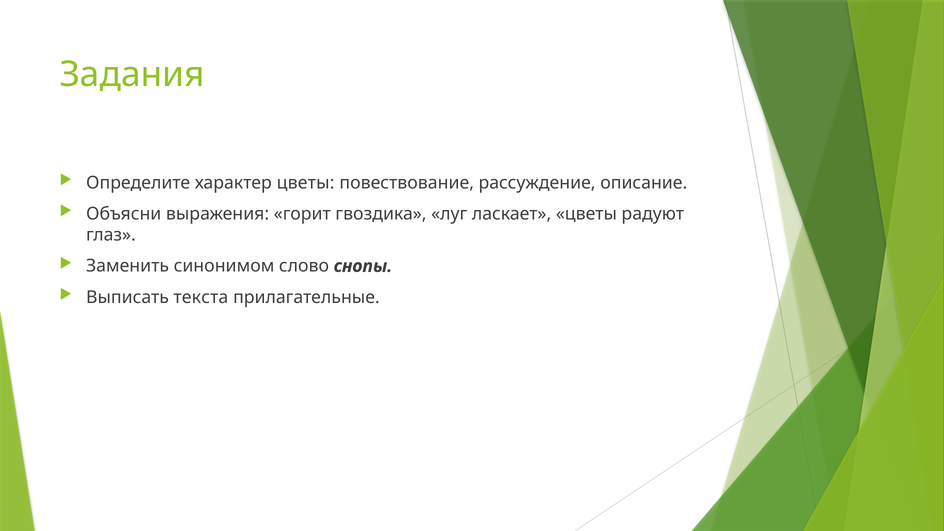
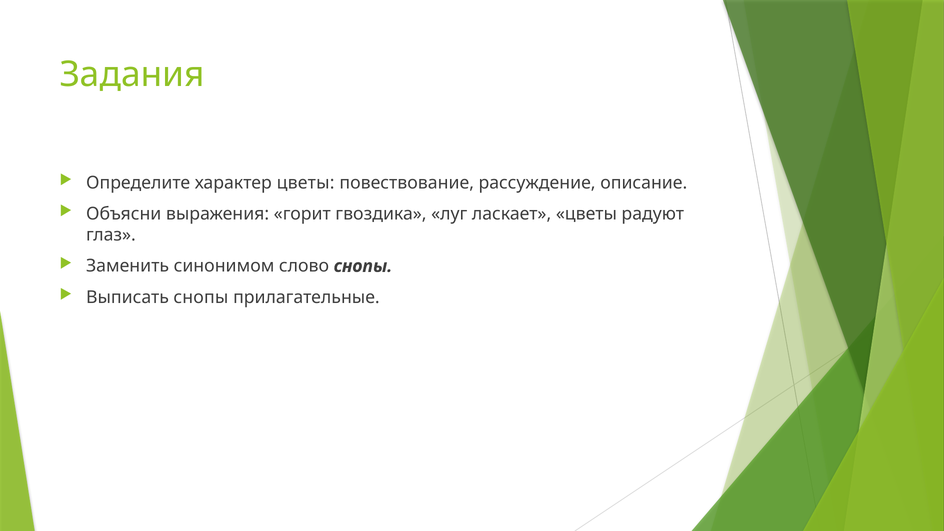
Выписать текста: текста -> снопы (201, 297)
